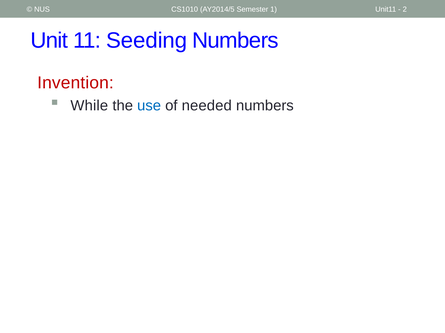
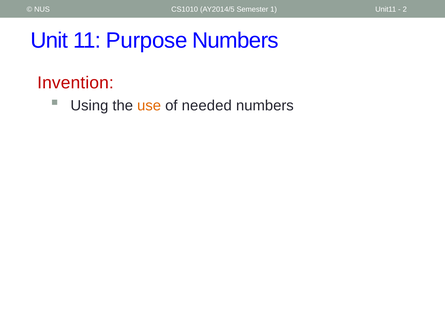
Seeding: Seeding -> Purpose (147, 40)
While: While -> Using (89, 106)
use colour: blue -> orange (149, 106)
